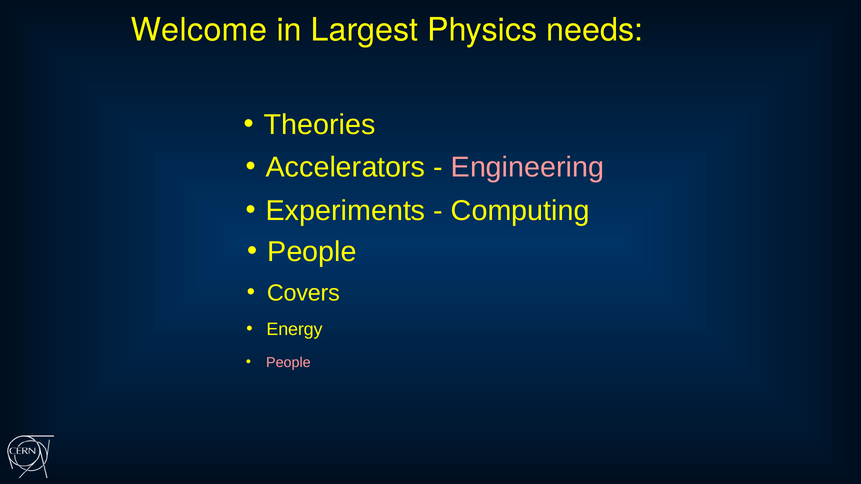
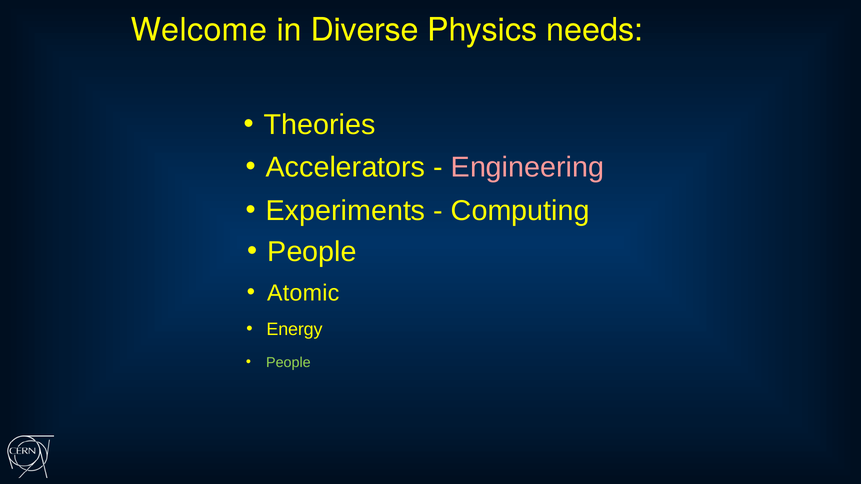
Largest: Largest -> Diverse (365, 30)
Covers: Covers -> Atomic (303, 293)
People colour: pink -> light green (288, 363)
